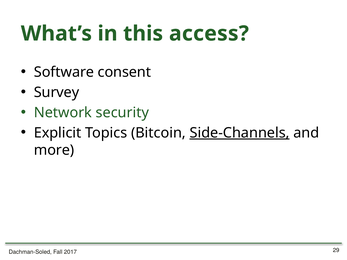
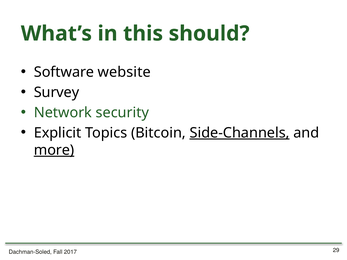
access: access -> should (209, 34)
consent: consent -> website (124, 72)
more underline: none -> present (54, 150)
